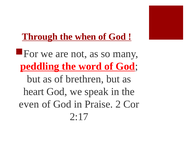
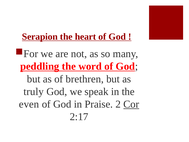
Through: Through -> Serapion (40, 37)
when: when -> heart (85, 37)
heart: heart -> truly (34, 91)
Cor underline: none -> present (131, 104)
